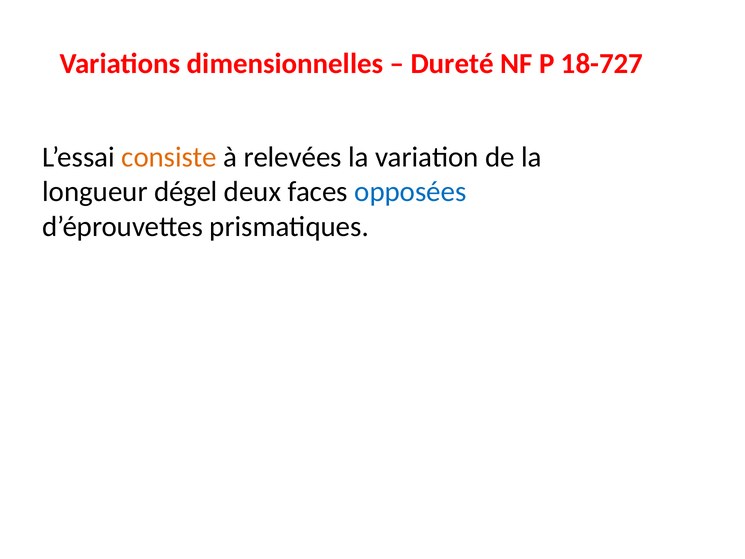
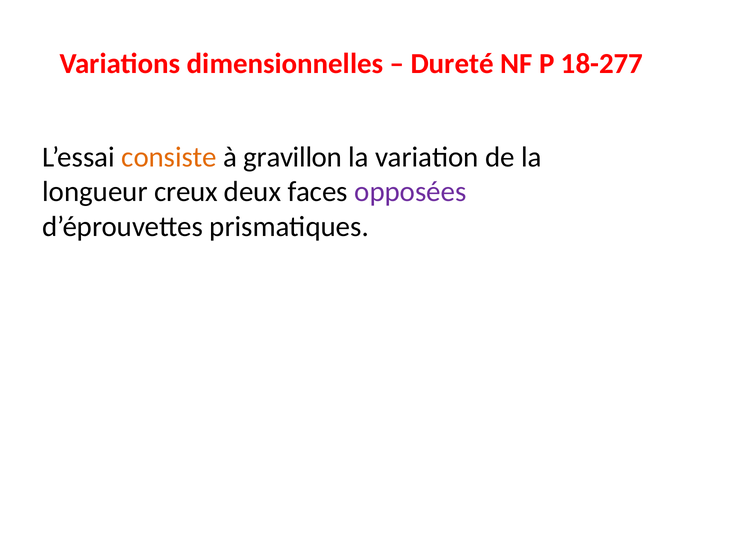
18-727: 18-727 -> 18-277 (602, 64)
relevées: relevées -> gravillon (293, 157)
dégel: dégel -> creux (186, 192)
opposées colour: blue -> purple (410, 192)
